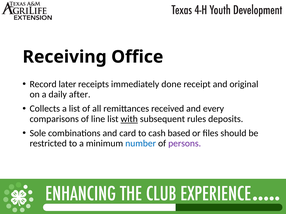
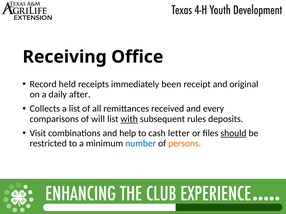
later: later -> held (67, 84)
done: done -> been (171, 84)
line: line -> will (98, 119)
Sole: Sole -> Visit (38, 133)
card: card -> help (128, 133)
based: based -> letter (179, 133)
should underline: none -> present (233, 133)
persons colour: purple -> orange (185, 144)
